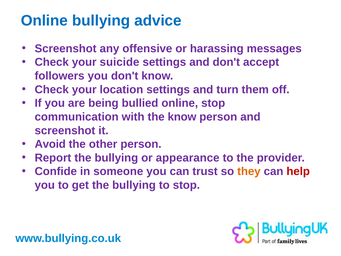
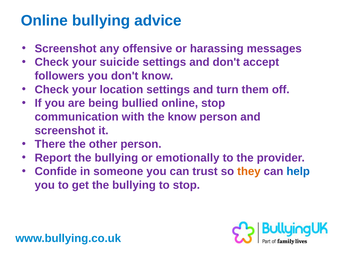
Avoid: Avoid -> There (50, 144)
appearance: appearance -> emotionally (188, 158)
help colour: red -> blue (298, 171)
